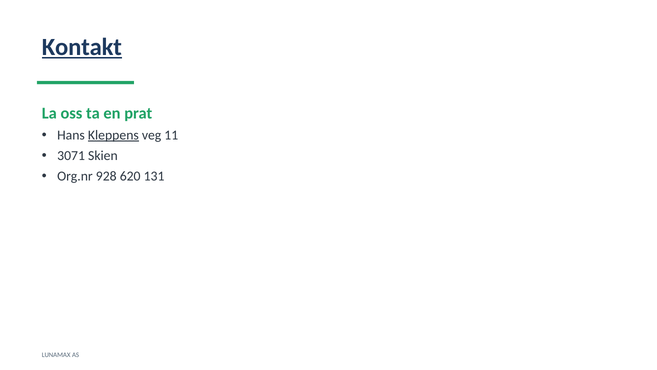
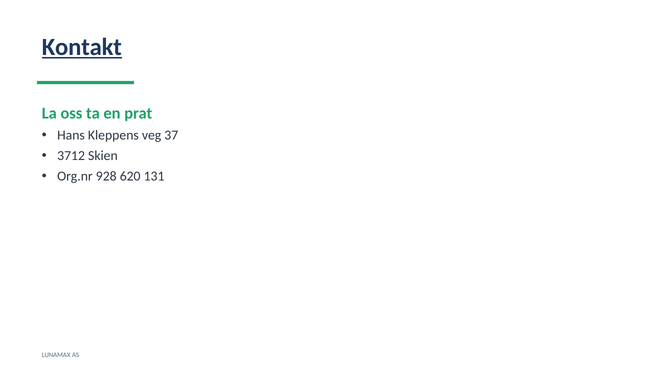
Kleppens underline: present -> none (113, 135)
11: 11 -> 37 (171, 135)
3071: 3071 -> 3712 (71, 156)
